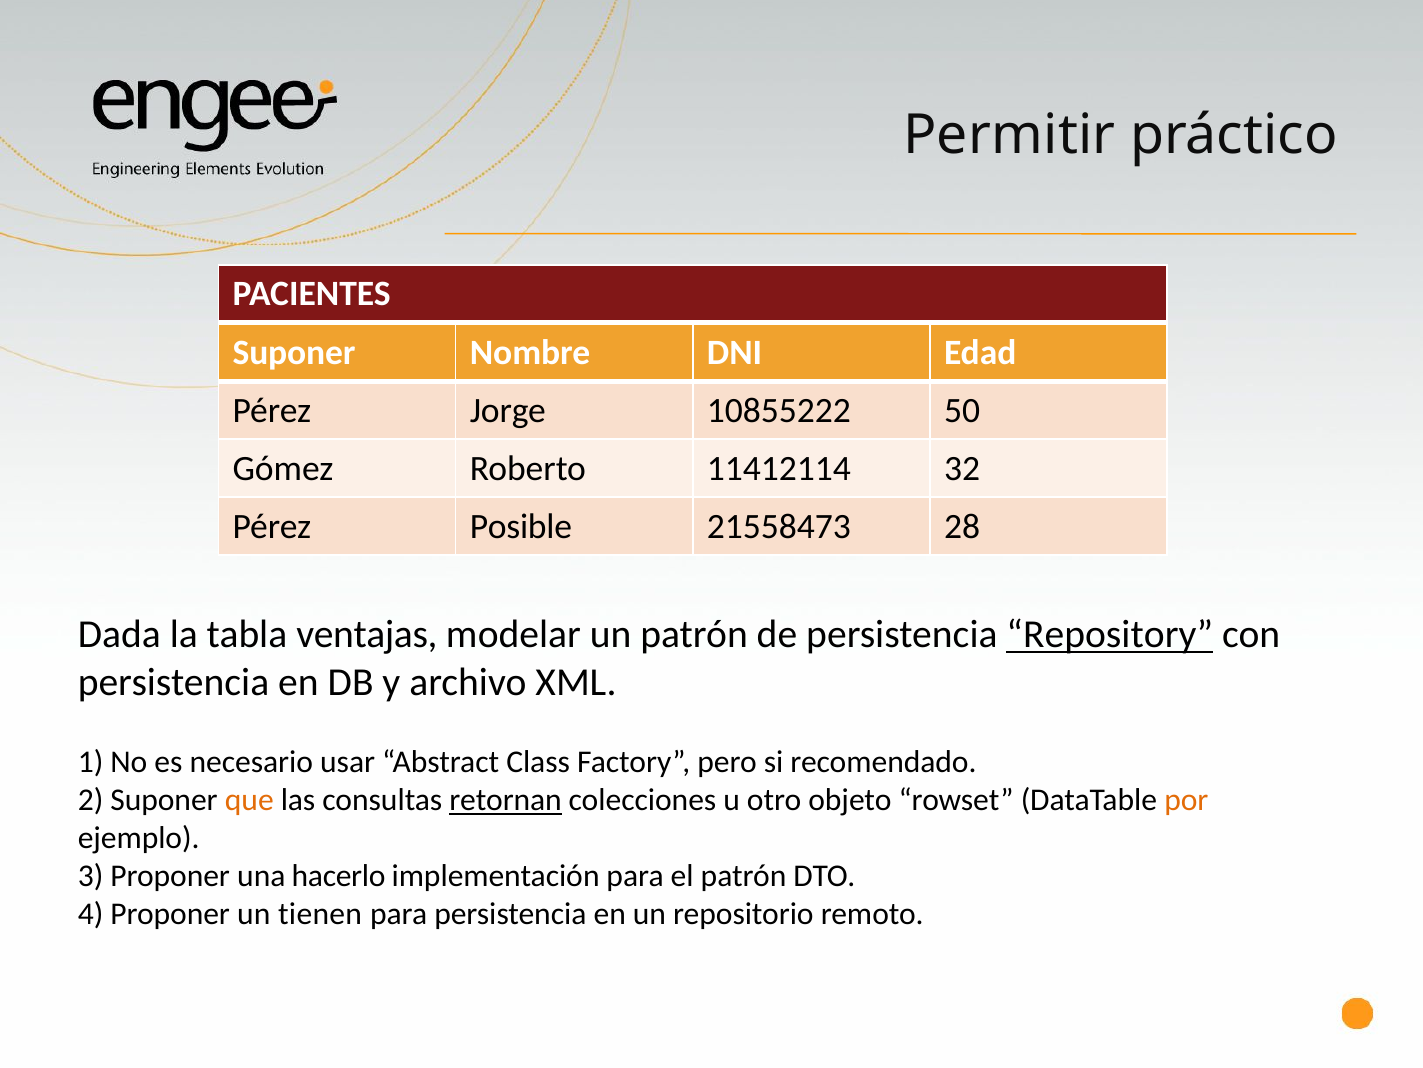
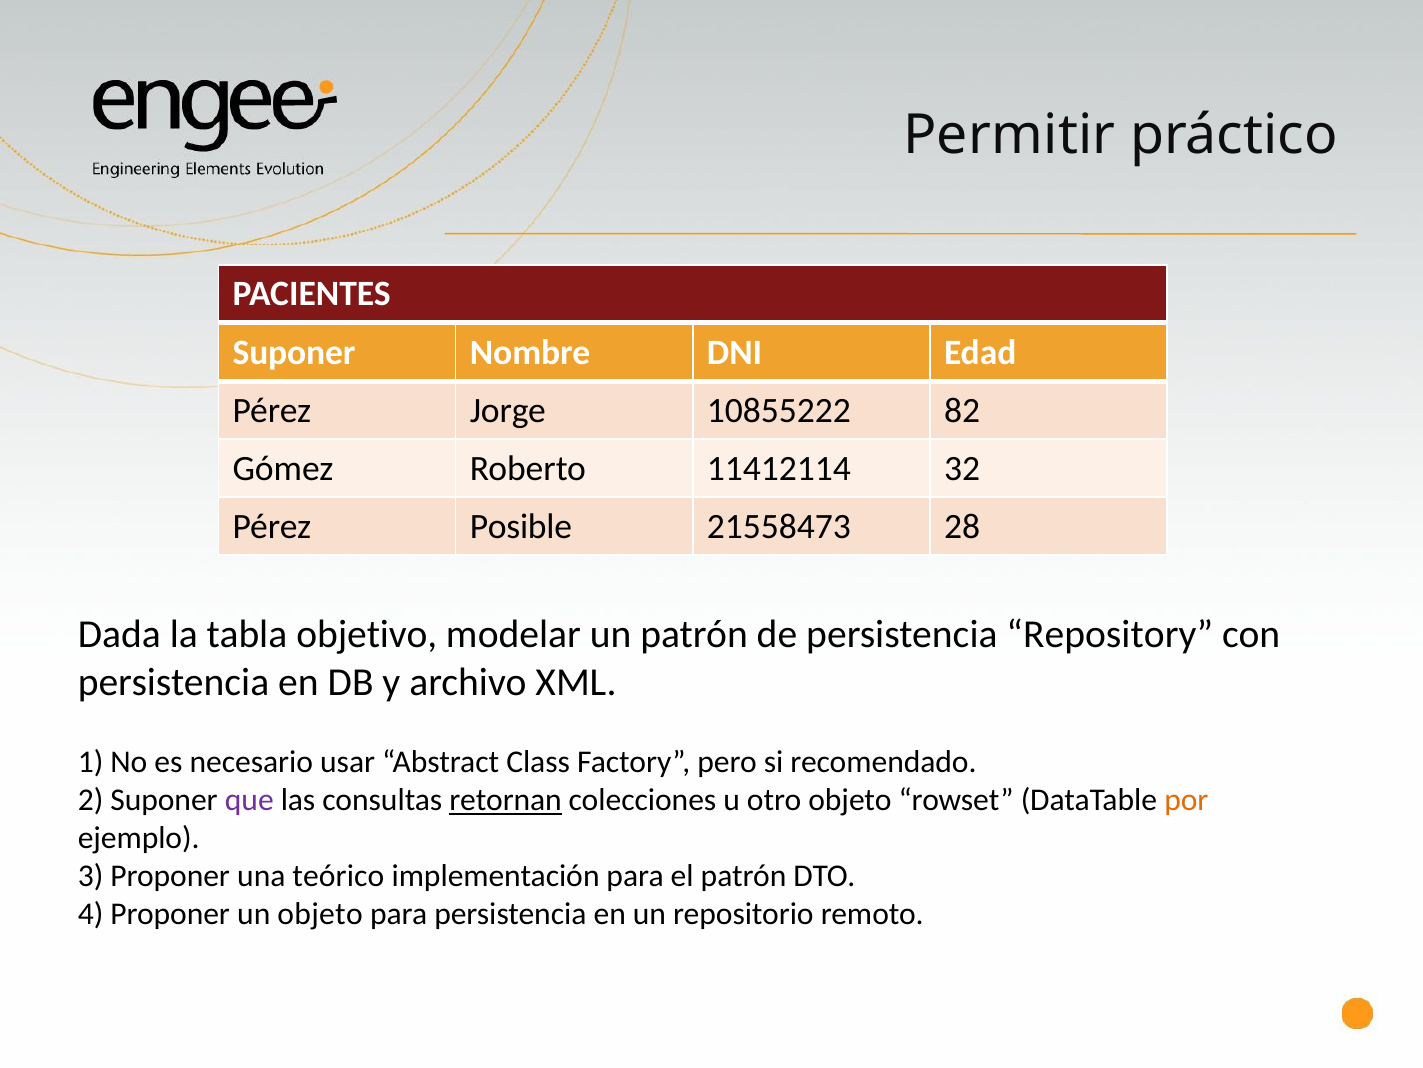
50: 50 -> 82 (962, 411)
ventajas: ventajas -> objetivo (367, 634)
Repository underline: present -> none (1110, 634)
que colour: orange -> purple (249, 800)
hacerlo: hacerlo -> teórico (338, 876)
un tienen: tienen -> objeto (320, 914)
